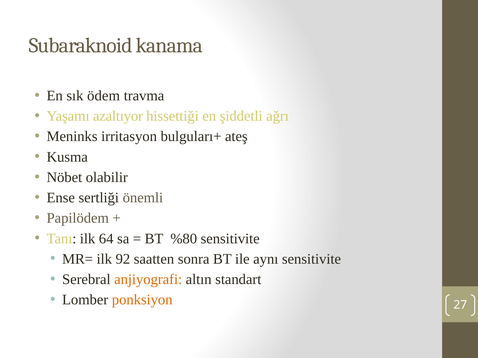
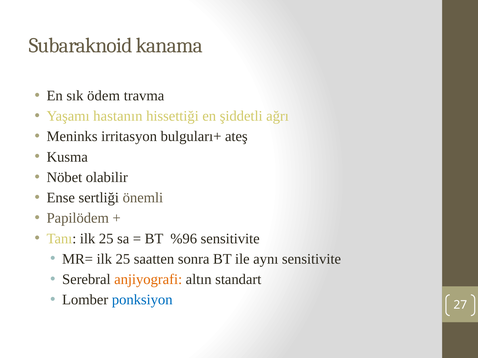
azaltıyor: azaltıyor -> hastanın (118, 116)
Tanı ilk 64: 64 -> 25 (106, 239)
%80: %80 -> %96 (184, 239)
MR= ilk 92: 92 -> 25 (123, 259)
ponksiyon colour: orange -> blue (142, 300)
